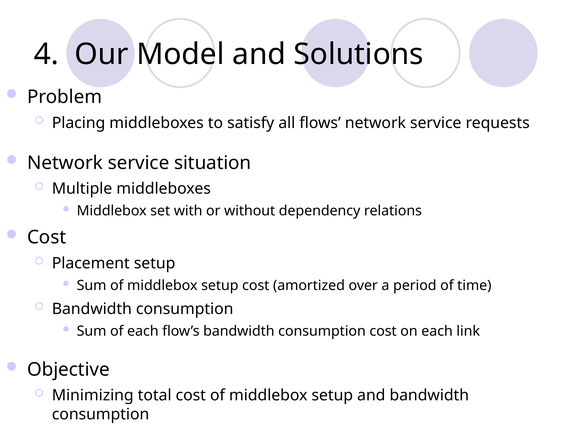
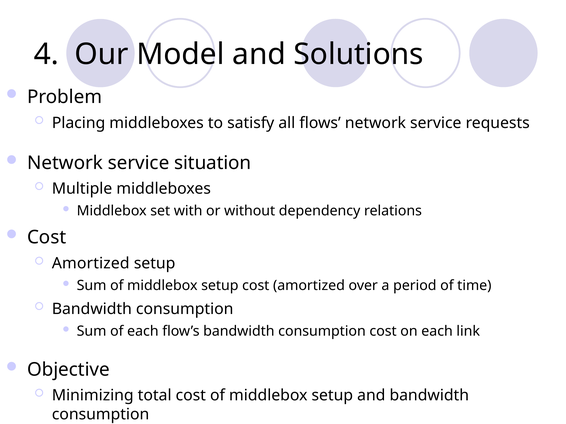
Placement: Placement -> Amortized (91, 264)
